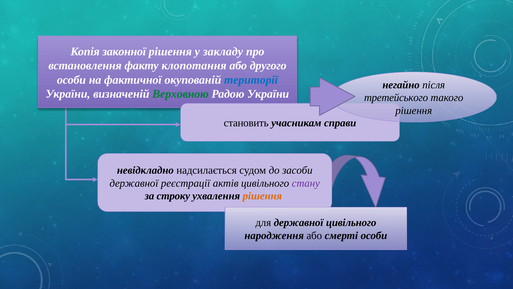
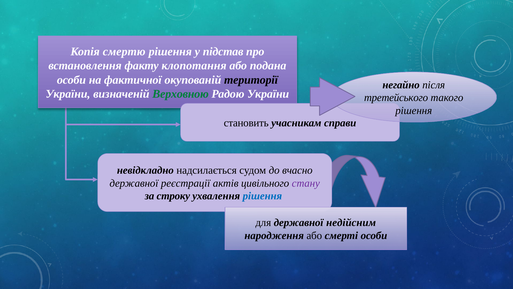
законної: законної -> смертю (124, 51)
закладу: закладу -> підстав (223, 51)
другого: другого -> подана (268, 66)
території colour: blue -> black (251, 80)
засоби: засоби -> вчасно (297, 170)
рішення colour: orange -> blue (262, 196)
державної цивільного: цивільного -> недійсним (351, 222)
